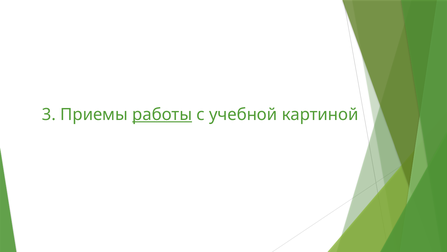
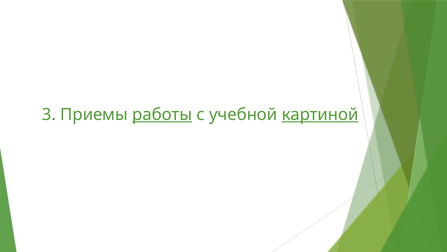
картиной underline: none -> present (320, 114)
